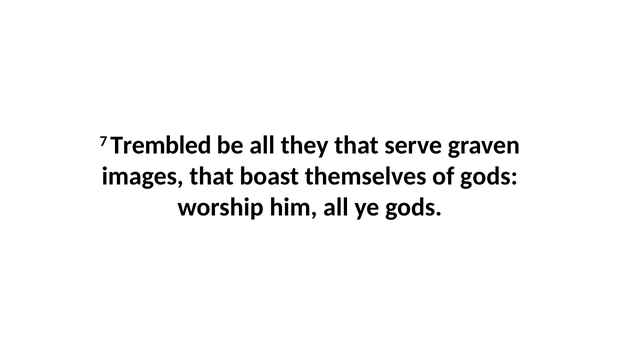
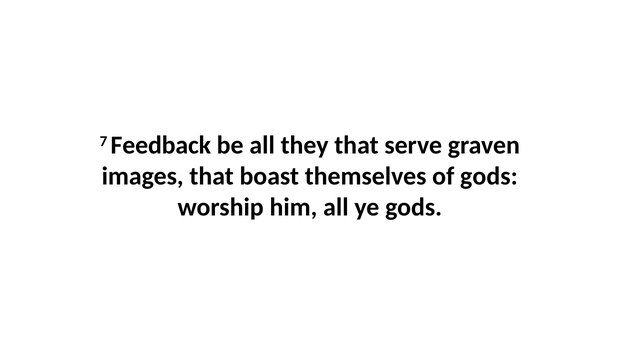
Trembled: Trembled -> Feedback (161, 145)
